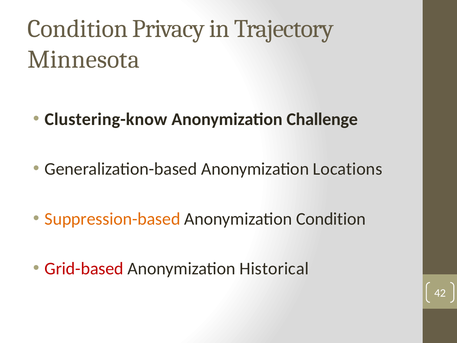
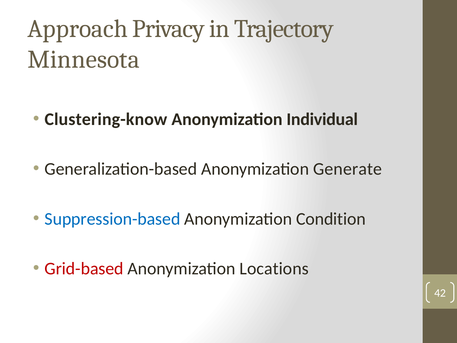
Condition: Condition -> Approach (78, 29)
Challenge: Challenge -> Individual (322, 119)
Locations: Locations -> Generate (348, 169)
Suppression-based colour: orange -> blue (112, 219)
Historical: Historical -> Locations (274, 268)
